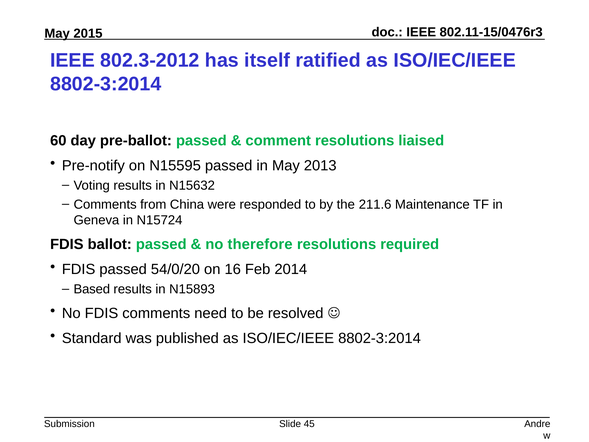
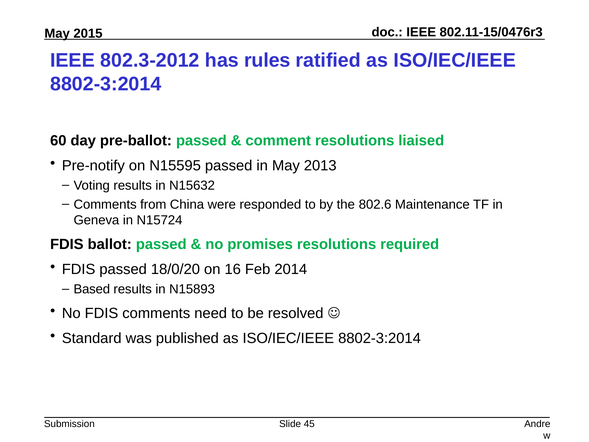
itself: itself -> rules (267, 60)
211.6: 211.6 -> 802.6 (375, 204)
therefore: therefore -> promises (260, 244)
54/0/20: 54/0/20 -> 18/0/20 (175, 269)
